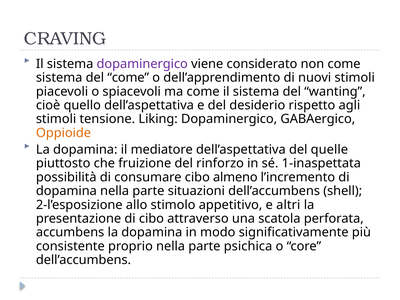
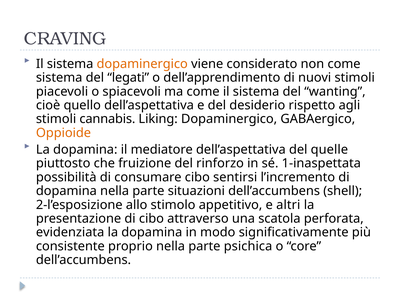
dopaminergico colour: purple -> orange (142, 64)
del come: come -> legati (128, 78)
tensione: tensione -> cannabis (107, 119)
almeno: almeno -> sentirsi (235, 177)
accumbens: accumbens -> evidenziata (70, 232)
